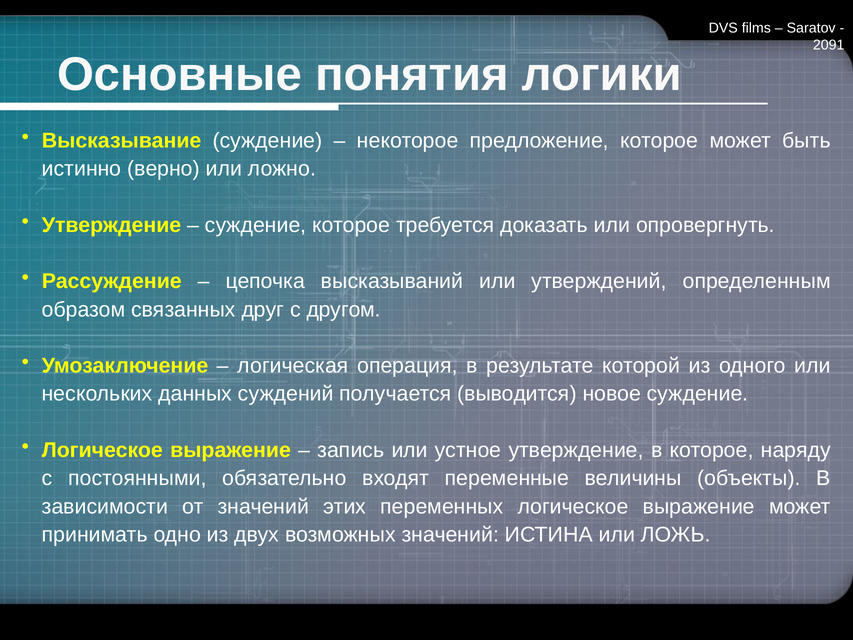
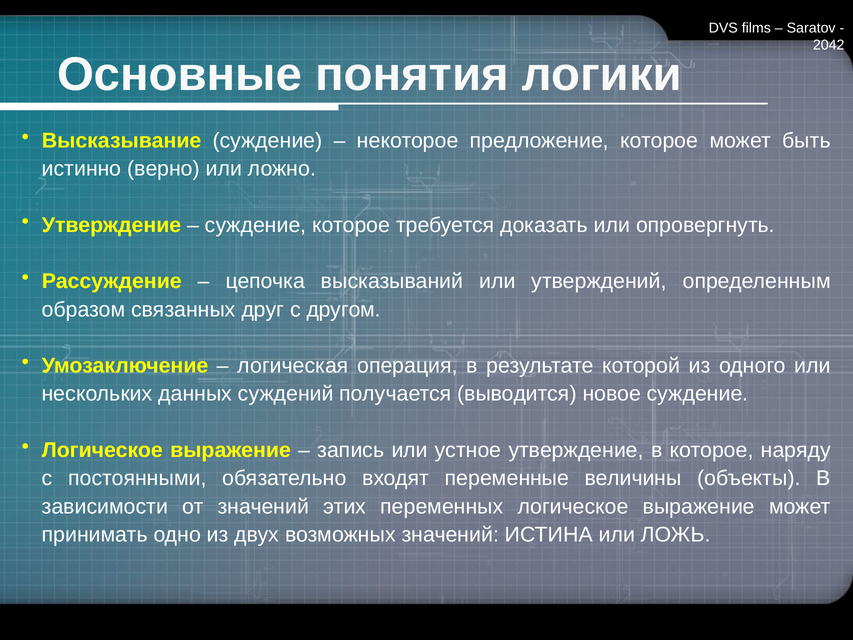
2091: 2091 -> 2042 (829, 45)
